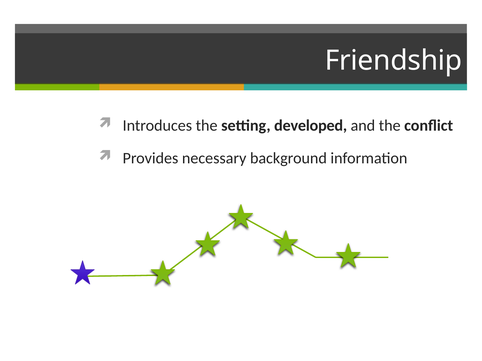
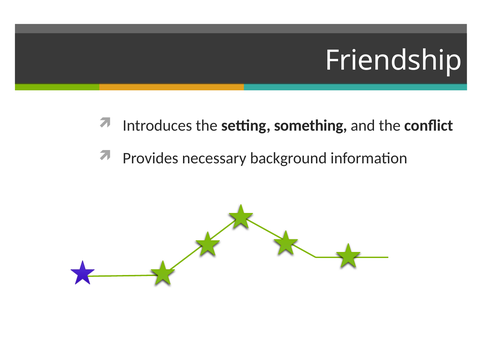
developed: developed -> something (311, 126)
